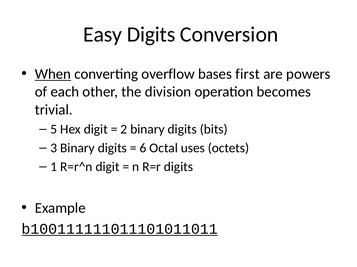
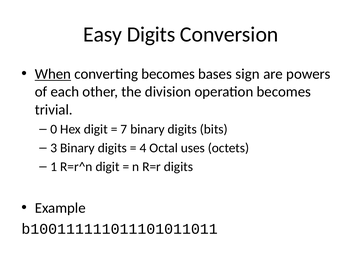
converting overflow: overflow -> becomes (168, 74)
first: first -> sign (248, 74)
5: 5 -> 0 (54, 130)
2: 2 -> 7 (124, 130)
6: 6 -> 4 (143, 148)
b100111111011101011011 underline: present -> none (120, 230)
